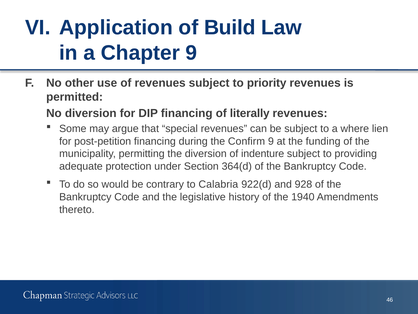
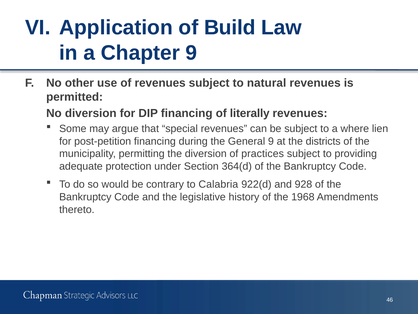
priority: priority -> natural (267, 83)
Confirm: Confirm -> General (247, 141)
funding: funding -> districts (323, 141)
indenture: indenture -> practices (263, 154)
1940: 1940 -> 1968 (303, 197)
